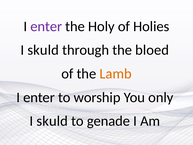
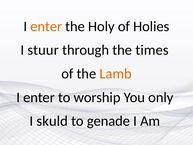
enter colour: purple -> orange (46, 26)
skuld: skuld -> stuur (43, 50)
bloed: bloed -> times (152, 50)
